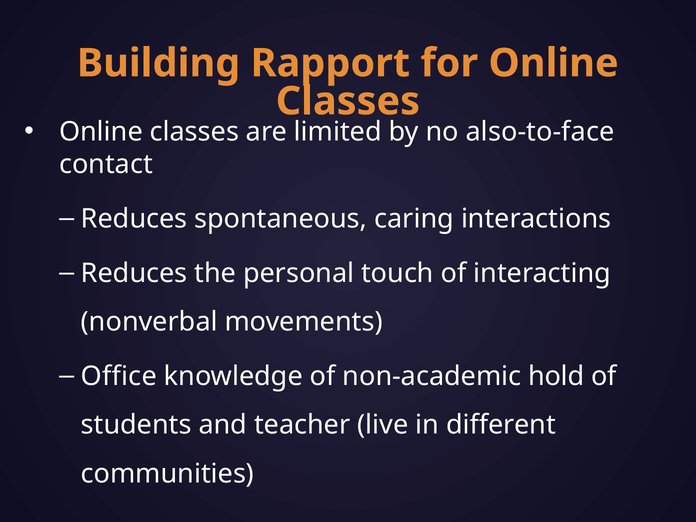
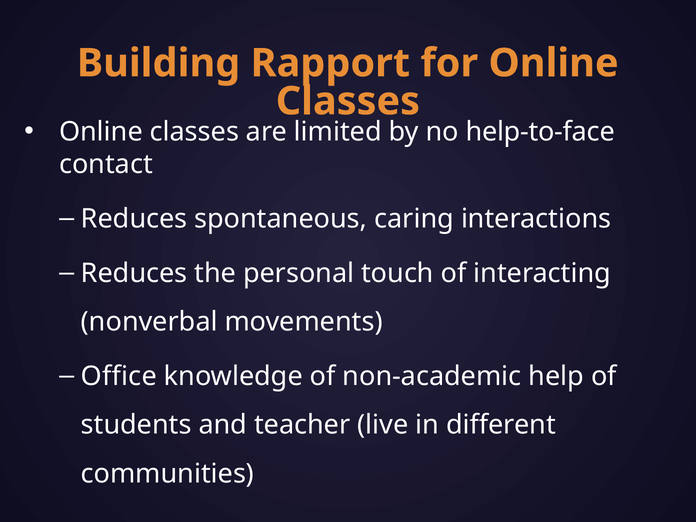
also-to-face: also-to-face -> help-to-face (540, 132)
hold: hold -> help (556, 376)
